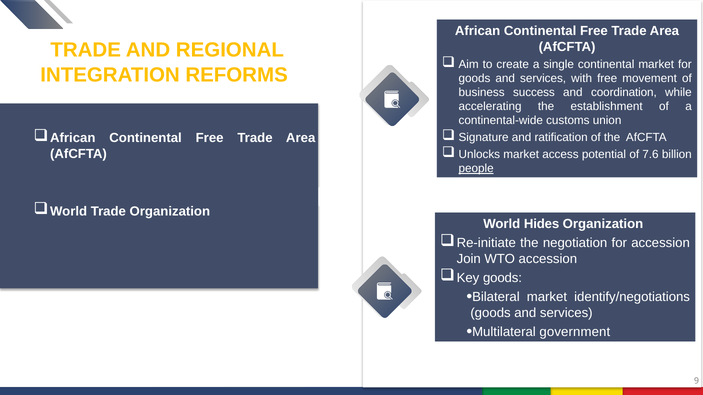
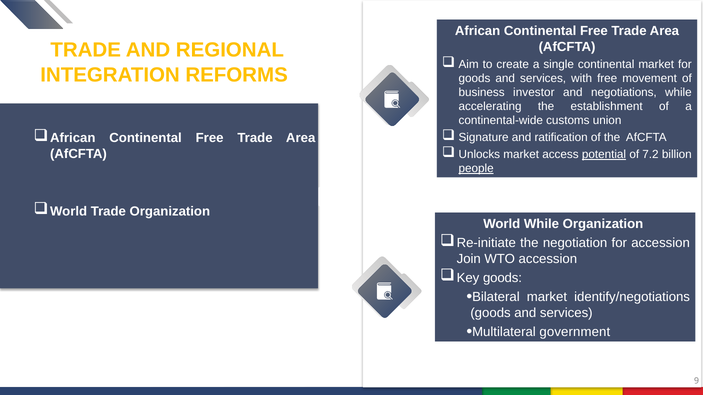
success: success -> investor (534, 93)
coordination: coordination -> negotiations (624, 93)
potential underline: none -> present (604, 155)
7.6: 7.6 -> 7.2 (650, 155)
World Hides: Hides -> While (541, 224)
